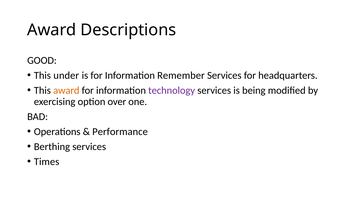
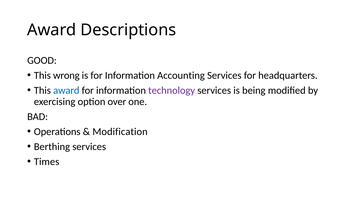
under: under -> wrong (66, 75)
Remember: Remember -> Accounting (181, 75)
award colour: orange -> blue (66, 90)
Performance: Performance -> Modification (120, 131)
